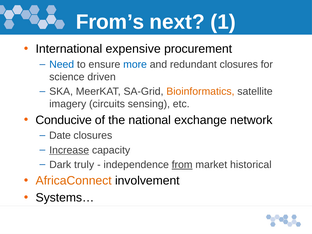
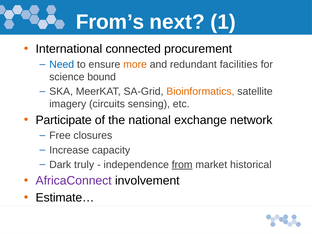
expensive: expensive -> connected (133, 49)
more colour: blue -> orange (135, 64)
redundant closures: closures -> facilities (239, 64)
driven: driven -> bound (102, 77)
Conducive: Conducive -> Participate (64, 120)
Date: Date -> Free (60, 136)
Increase underline: present -> none (69, 150)
AfricaConnect colour: orange -> purple (74, 181)
Systems…: Systems… -> Estimate… (65, 198)
